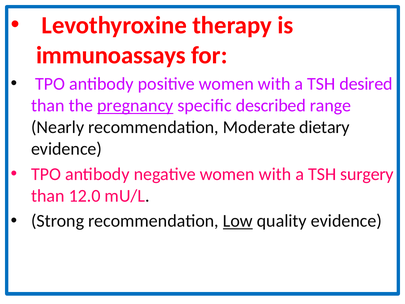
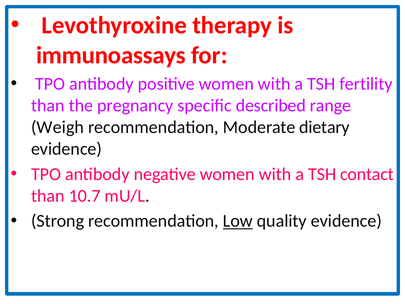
desired: desired -> fertility (366, 84)
pregnancy underline: present -> none (135, 106)
Nearly: Nearly -> Weigh (58, 127)
surgery: surgery -> contact (367, 174)
12.0: 12.0 -> 10.7 (85, 196)
